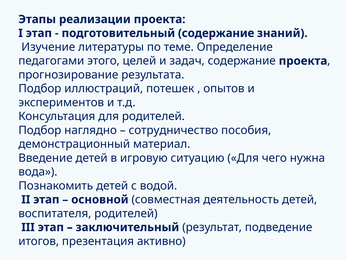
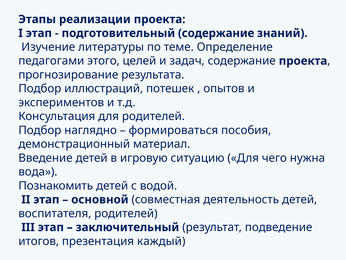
сотрудничество: сотрудничество -> формироваться (173, 130)
активно: активно -> каждый (161, 241)
